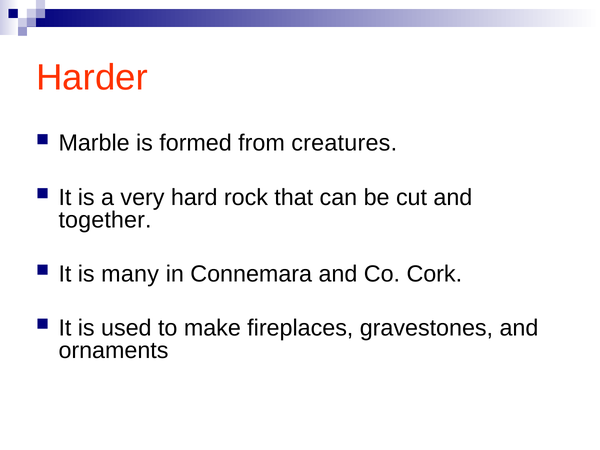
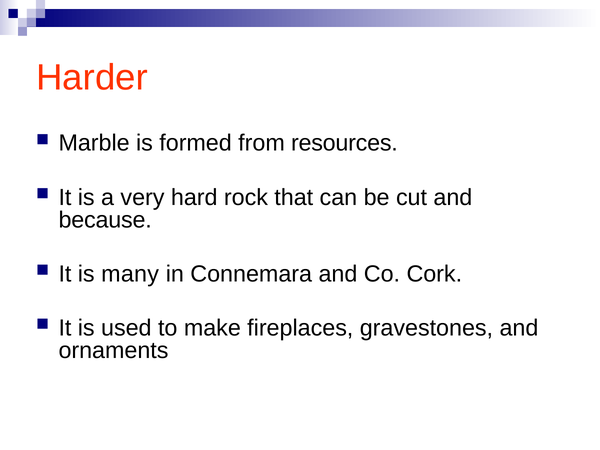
creatures: creatures -> resources (344, 143)
together: together -> because (105, 220)
